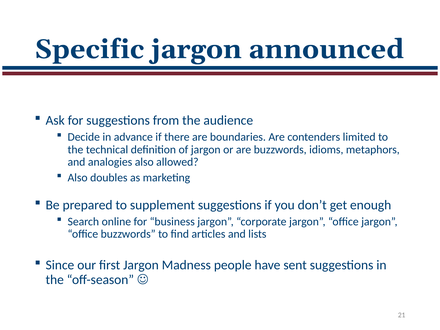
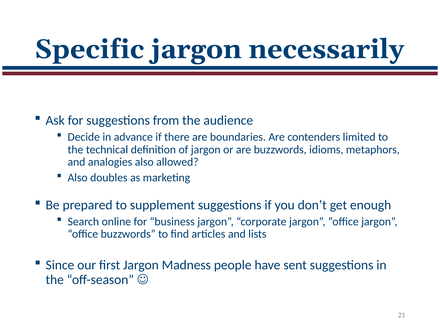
announced: announced -> necessarily (326, 49)
